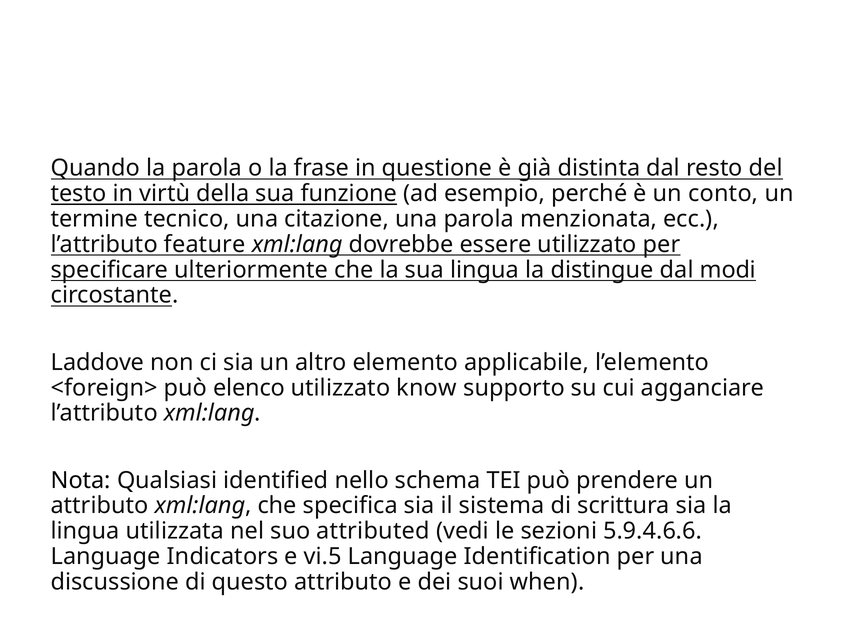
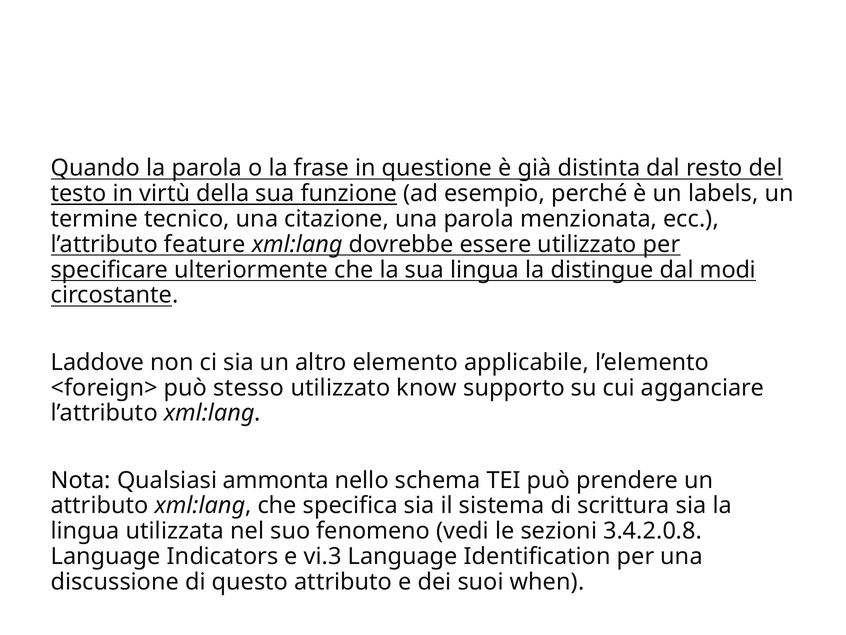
conto: conto -> labels (723, 193)
elenco: elenco -> stesso (249, 387)
identified: identified -> ammonta (276, 480)
attributed: attributed -> fenomeno (373, 531)
5.9.4.6.6: 5.9.4.6.6 -> 3.4.2.0.8 (653, 531)
vi.5: vi.5 -> vi.3 (323, 556)
